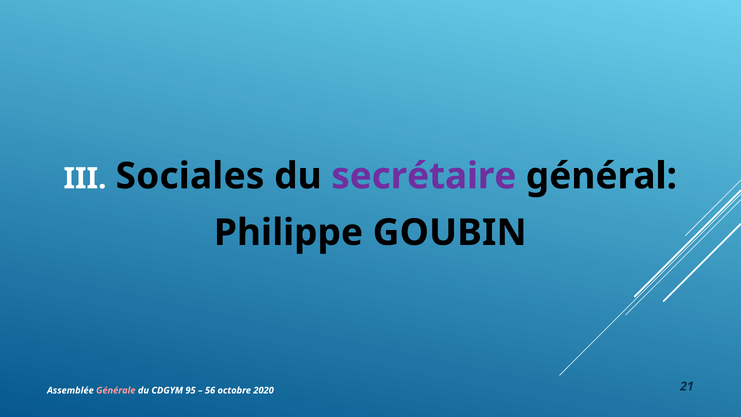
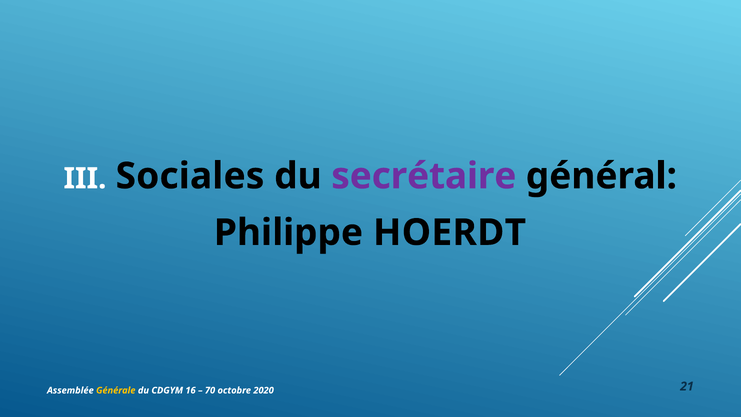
GOUBIN: GOUBIN -> HOERDT (450, 233)
Générale colour: pink -> yellow (116, 390)
95: 95 -> 16 (191, 390)
56: 56 -> 70 (210, 390)
